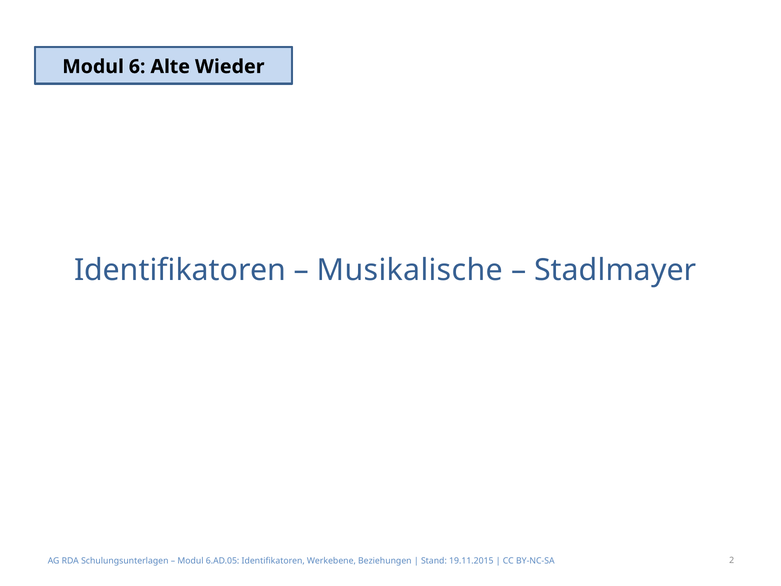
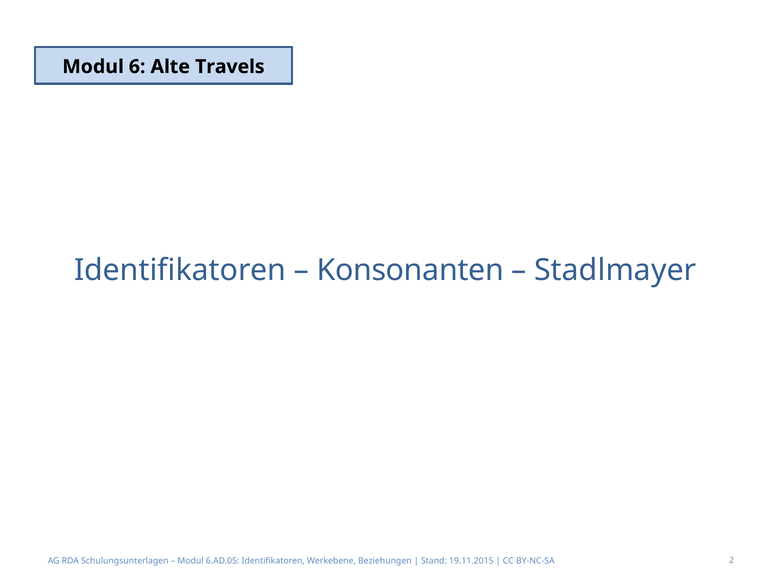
Wieder: Wieder -> Travels (230, 67)
Musikalische: Musikalische -> Konsonanten (410, 270)
